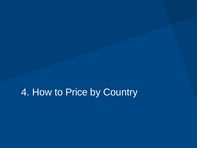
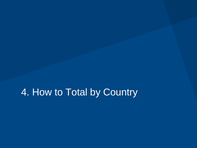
Price: Price -> Total (76, 92)
